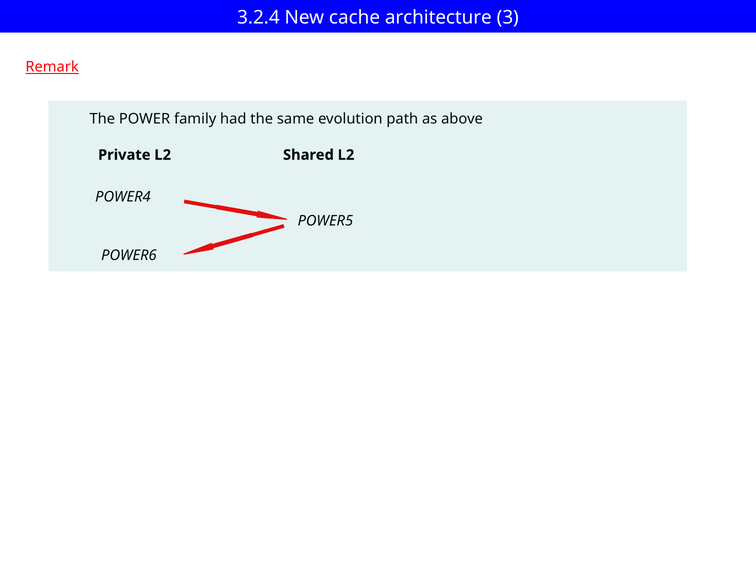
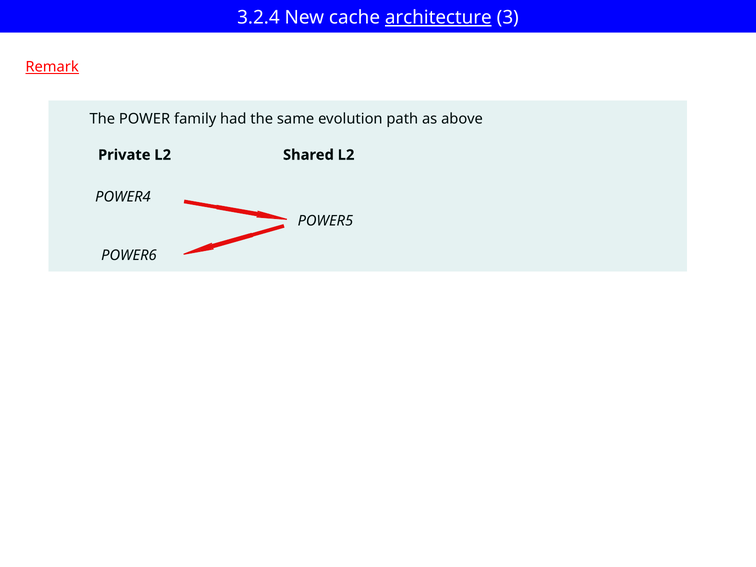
architecture underline: none -> present (438, 18)
